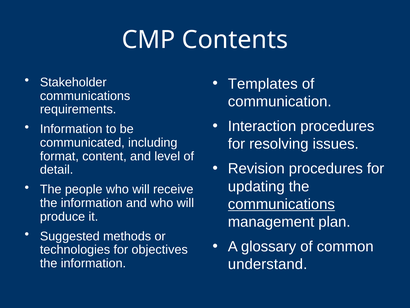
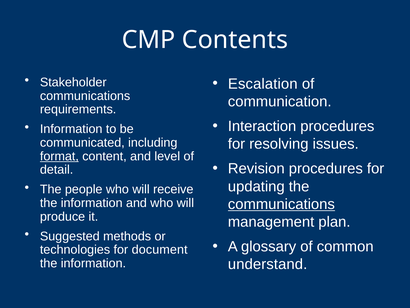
Templates: Templates -> Escalation (263, 84)
format underline: none -> present (59, 156)
objectives: objectives -> document (160, 249)
